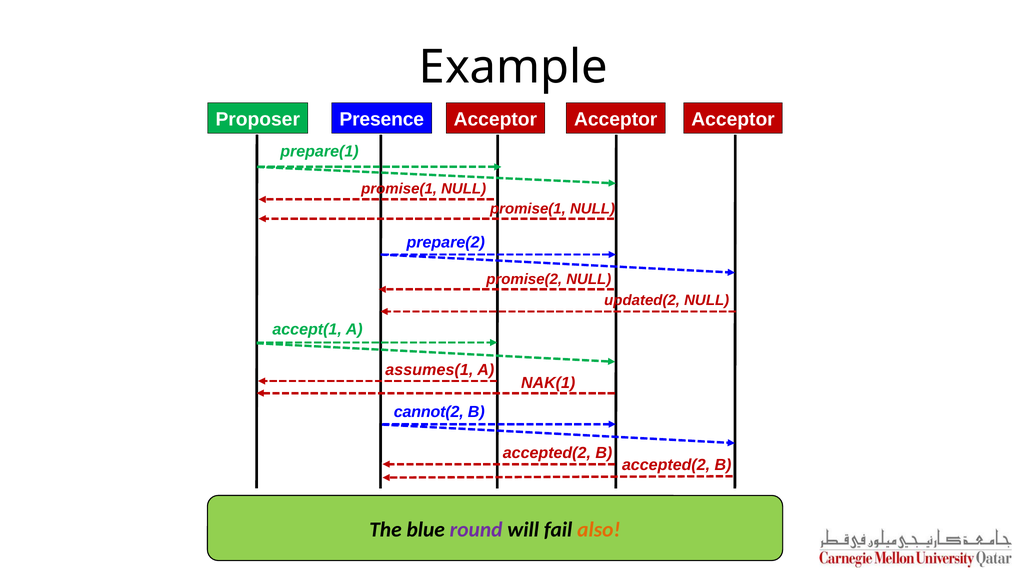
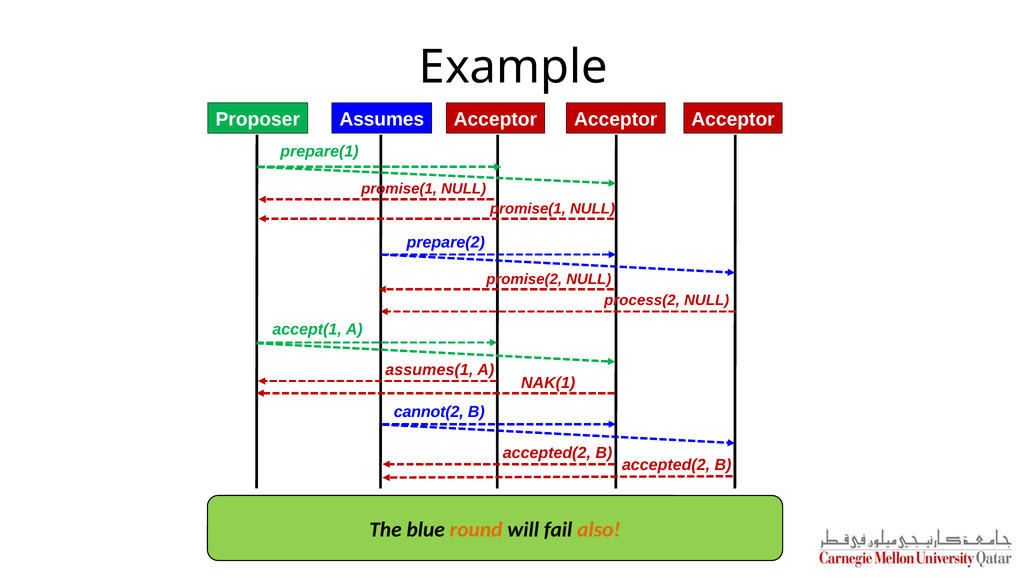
Presence: Presence -> Assumes (382, 119)
updated(2: updated(2 -> process(2 (642, 300)
round colour: purple -> orange (476, 529)
